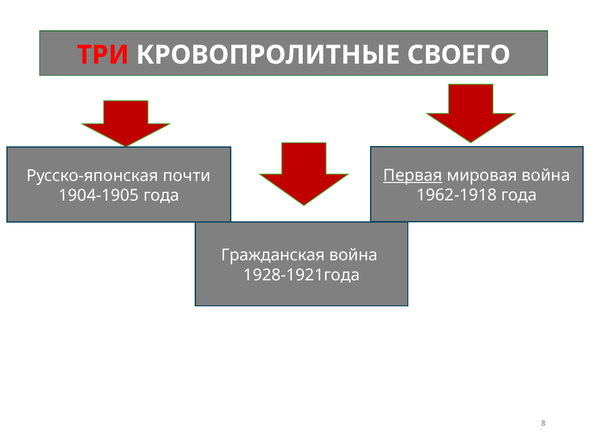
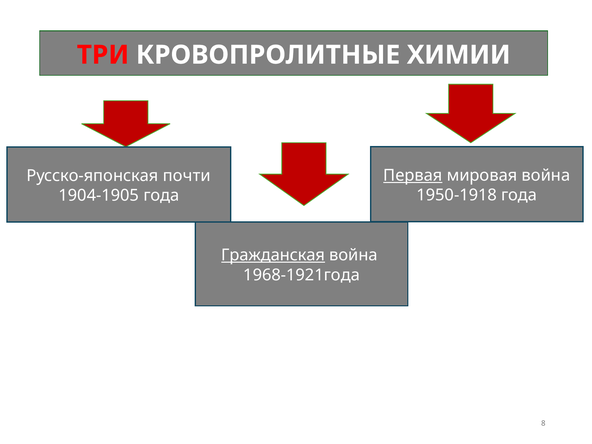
СВОЕГО: СВОЕГО -> ХИМИИ (459, 55)
1962-1918: 1962-1918 -> 1950-1918 (457, 195)
Гражданская underline: none -> present (273, 255)
1928-1921года: 1928-1921года -> 1968-1921года (302, 275)
